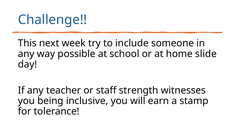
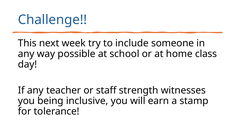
slide: slide -> class (206, 54)
